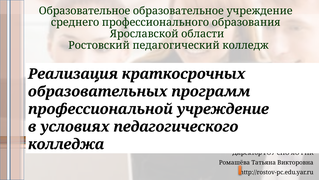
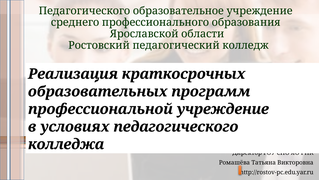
Образовательное: Образовательное -> Педагогического (84, 11)
